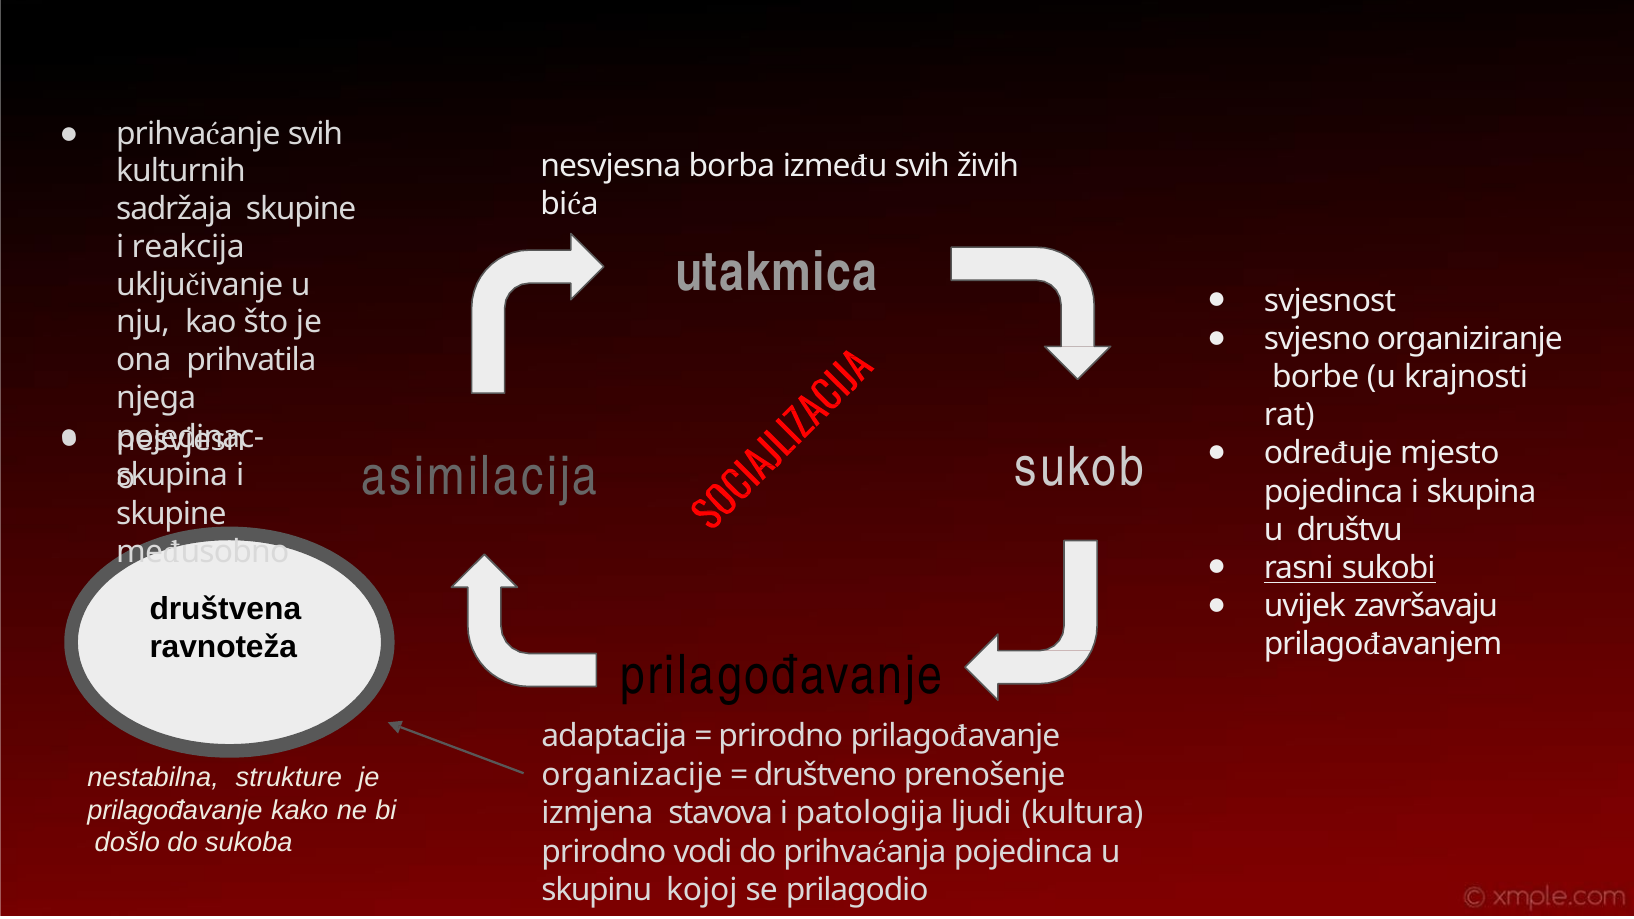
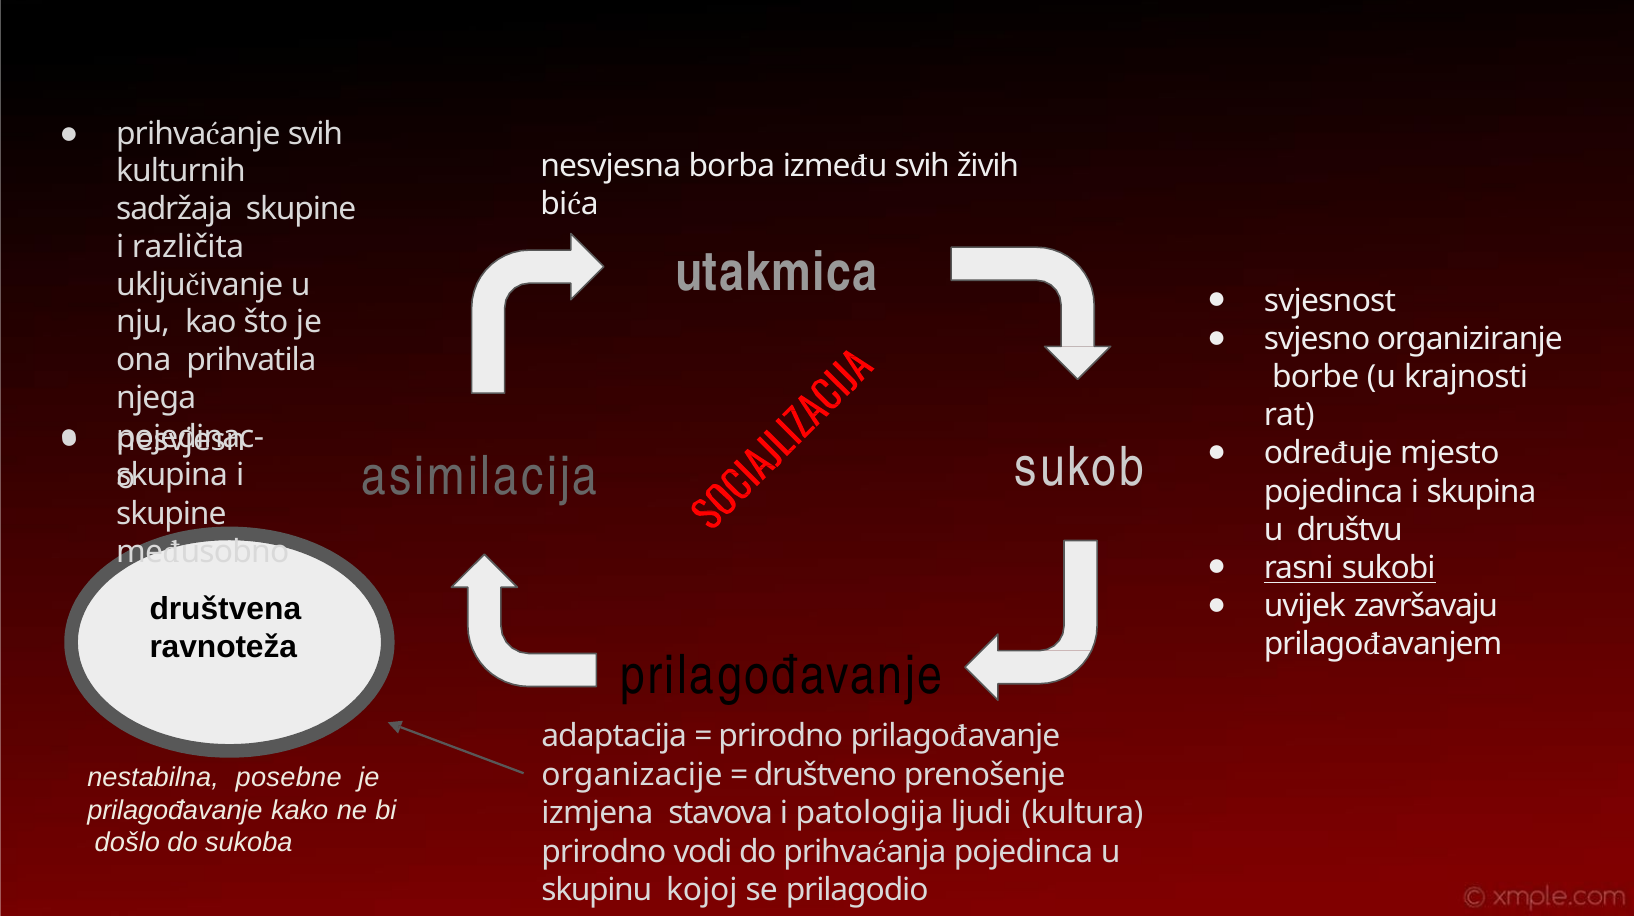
reakcija: reakcija -> različita (188, 247)
strukture: strukture -> posebne (289, 778)
